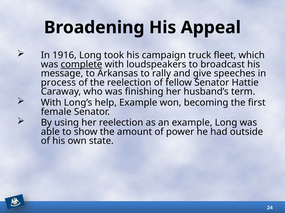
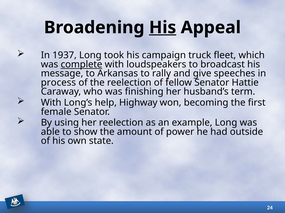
His underline: none -> present (163, 28)
1916: 1916 -> 1937 (65, 55)
help Example: Example -> Highway (138, 103)
